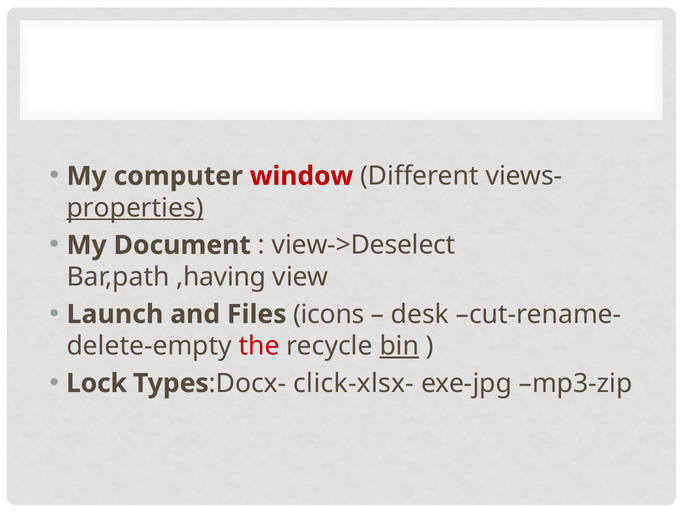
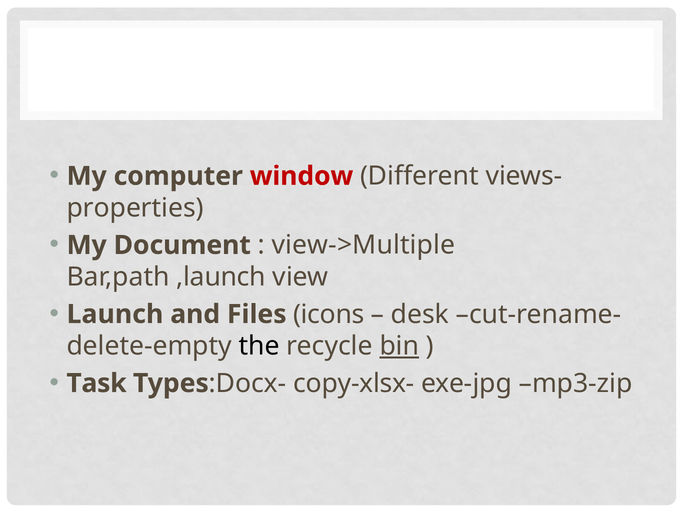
properties underline: present -> none (135, 208)
view->Deselect: view->Deselect -> view->Multiple (364, 245)
,having: ,having -> ,launch (221, 277)
the colour: red -> black (259, 346)
Lock: Lock -> Task (97, 384)
click-xlsx-: click-xlsx- -> copy-xlsx- (354, 384)
